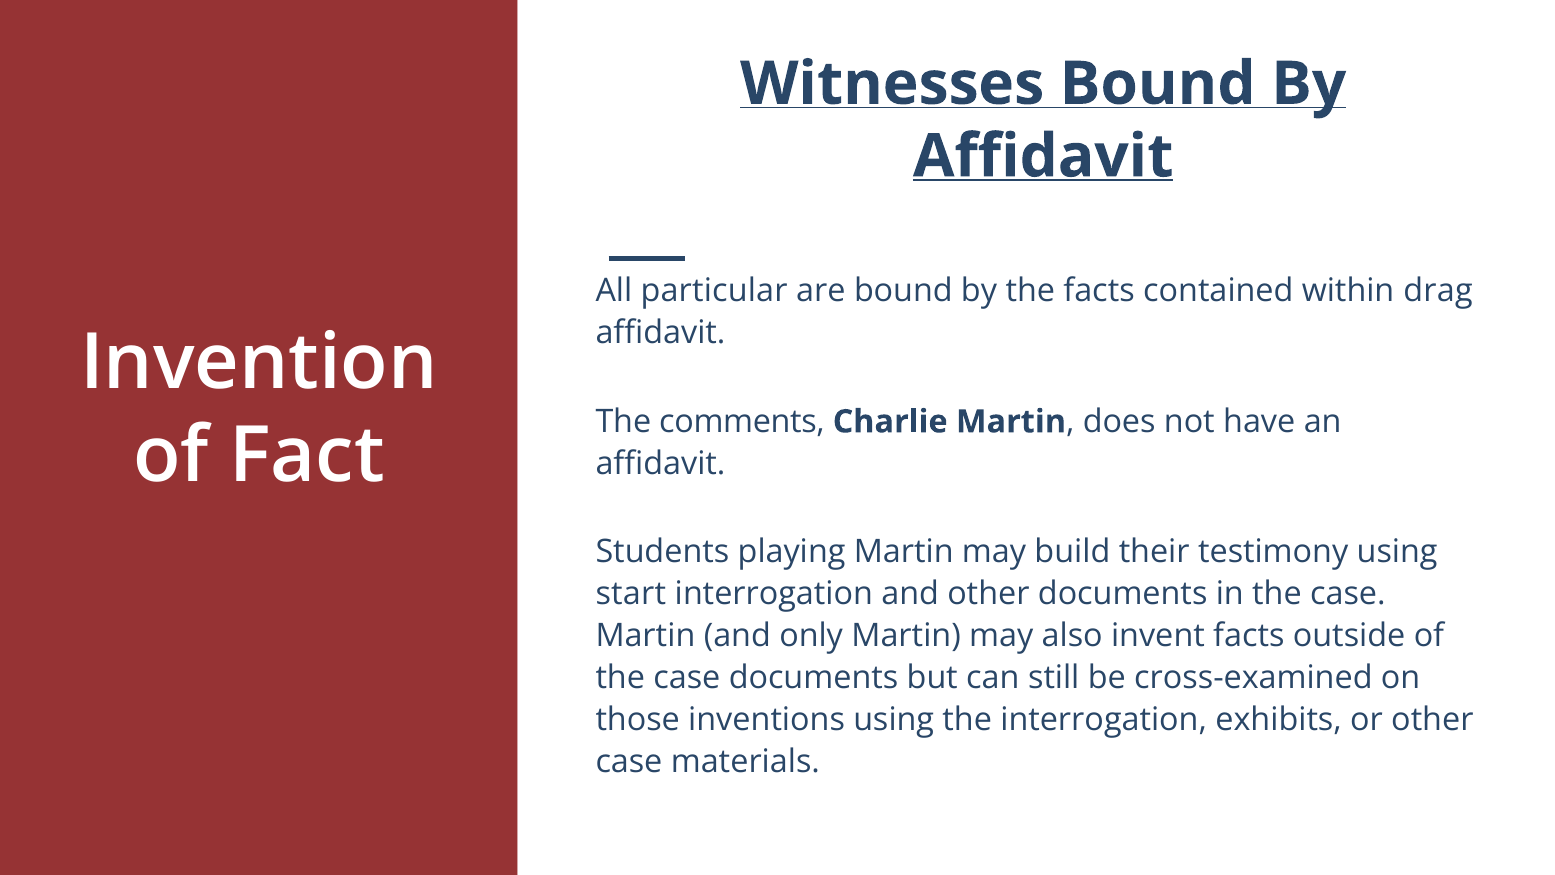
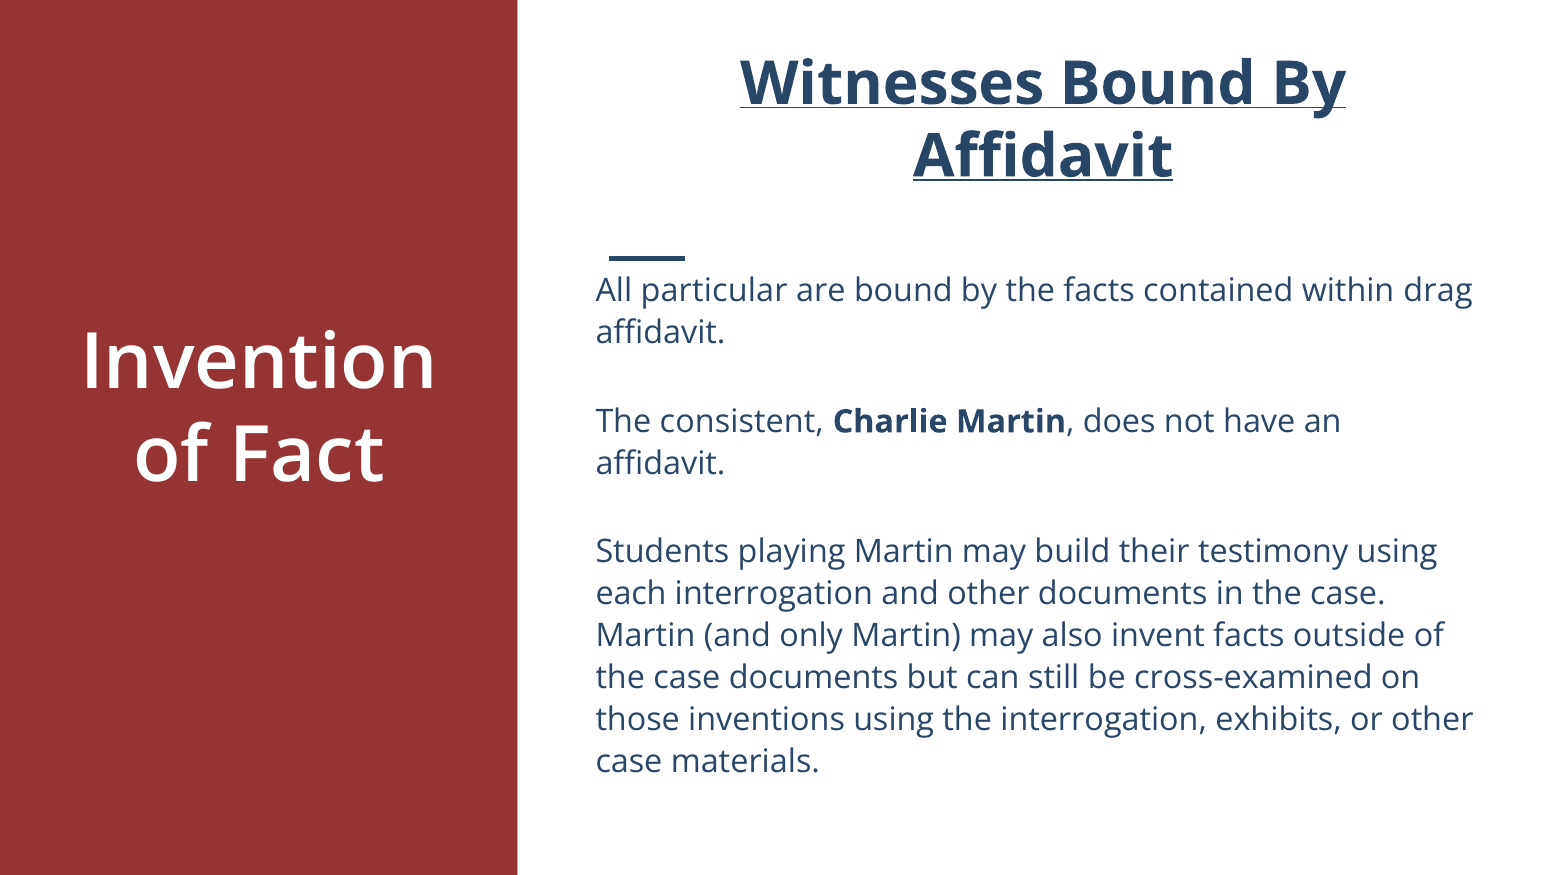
comments: comments -> consistent (742, 422)
start: start -> each (631, 594)
